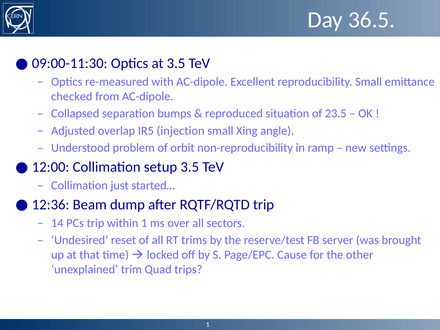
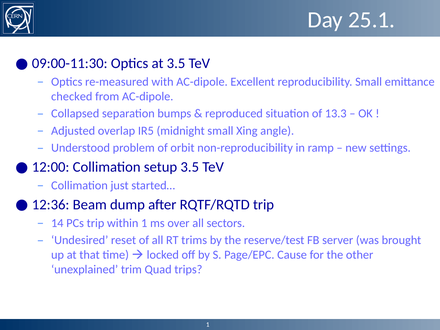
36.5: 36.5 -> 25.1 (372, 20)
23.5: 23.5 -> 13.3 (336, 114)
injection: injection -> midnight (181, 131)
